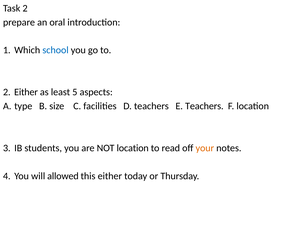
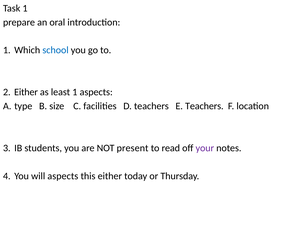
Task 2: 2 -> 1 (25, 8)
least 5: 5 -> 1 (75, 92)
NOT location: location -> present (133, 148)
your colour: orange -> purple (205, 148)
will allowed: allowed -> aspects (63, 176)
